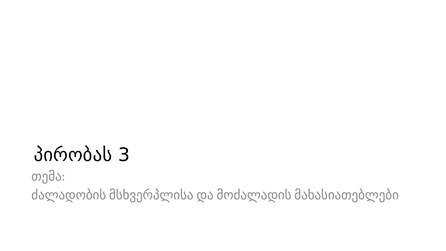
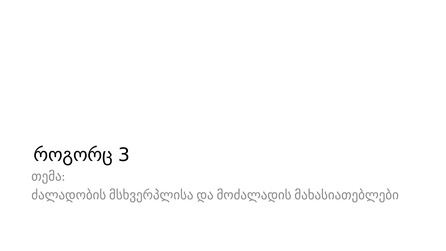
პირობას: პირობას -> როგორც (73, 155)
